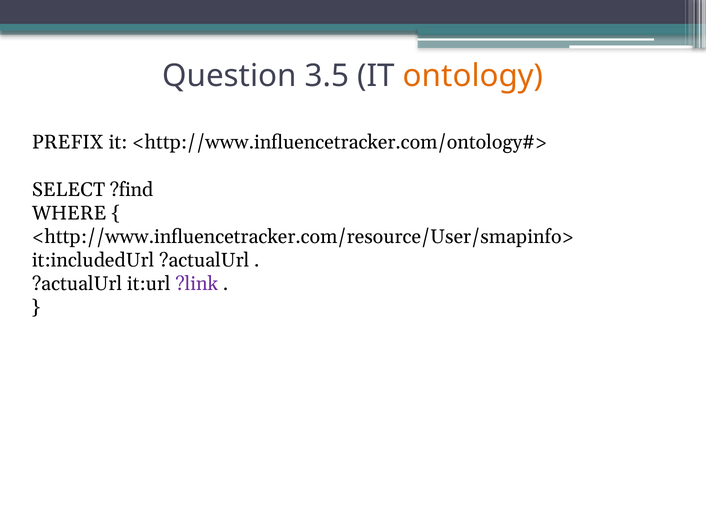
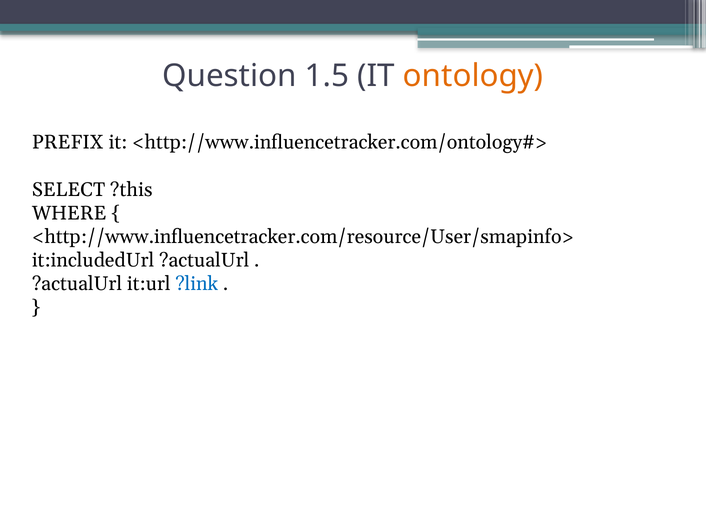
3.5: 3.5 -> 1.5 (327, 76)
?find: ?find -> ?this (131, 189)
?link colour: purple -> blue (197, 284)
